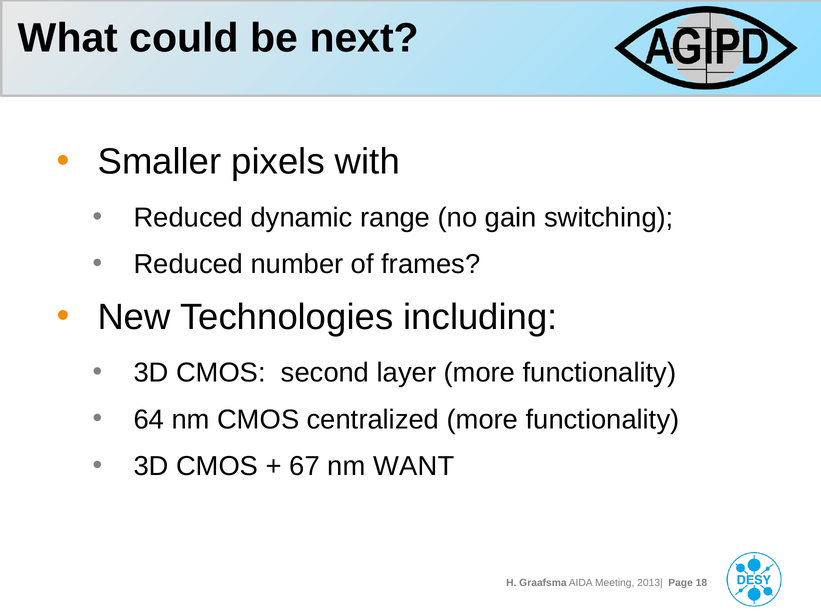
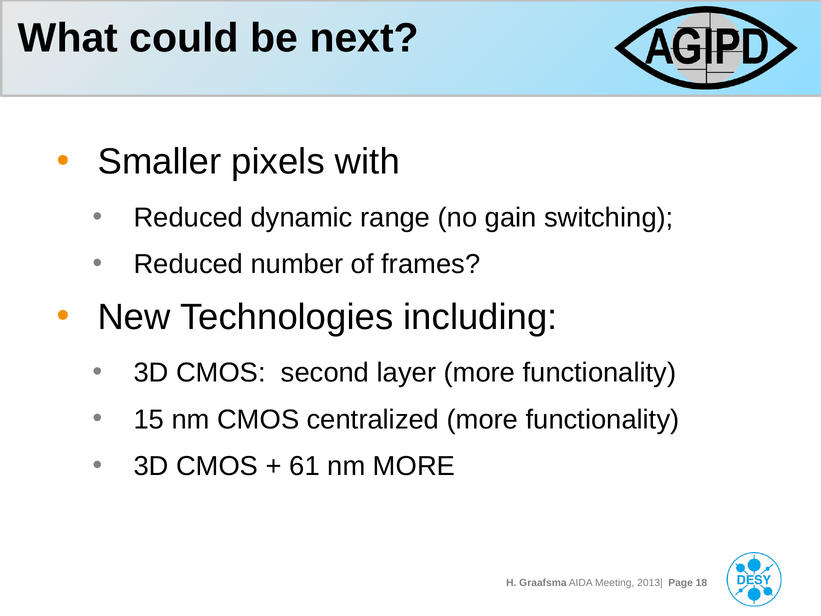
64: 64 -> 15 (149, 419)
67: 67 -> 61 (305, 466)
nm WANT: WANT -> MORE (414, 466)
